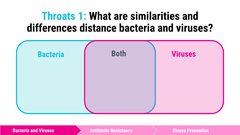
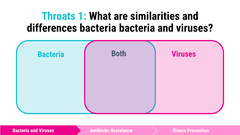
differences distance: distance -> bacteria (98, 28)
